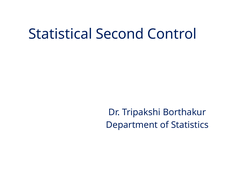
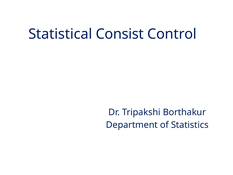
Second: Second -> Consist (120, 34)
